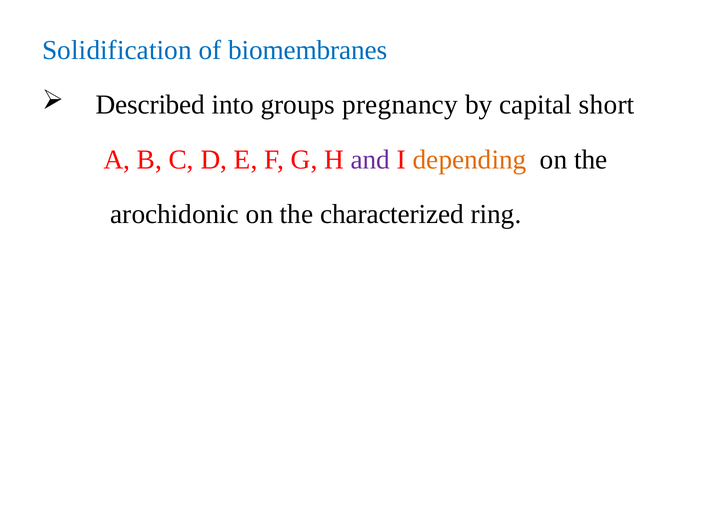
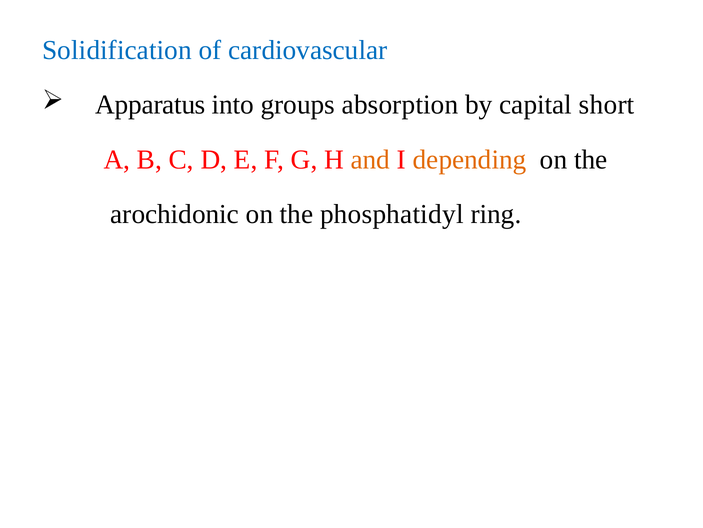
biomembranes: biomembranes -> cardiovascular (308, 50)
Described: Described -> Apparatus (150, 105)
pregnancy: pregnancy -> absorption (400, 105)
and colour: purple -> orange (370, 159)
characterized: characterized -> phosphatidyl (392, 214)
